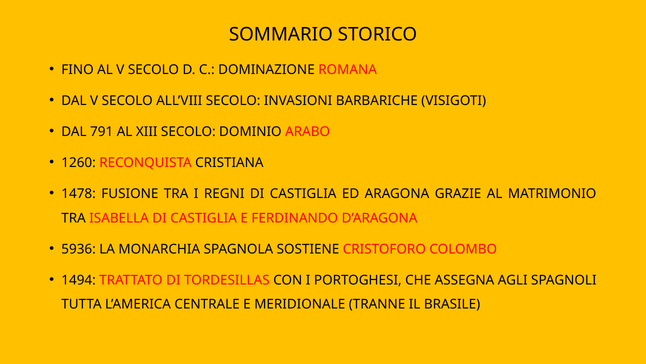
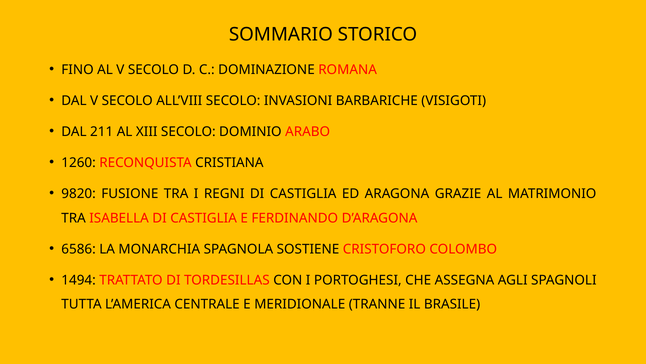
791: 791 -> 211 (102, 131)
1478: 1478 -> 9820 (79, 193)
5936: 5936 -> 6586 (79, 249)
